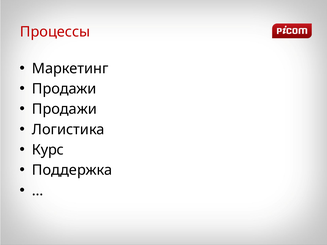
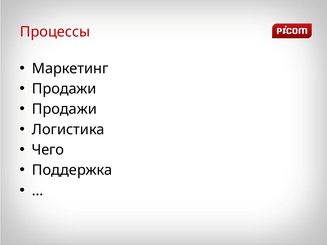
Курс: Курс -> Чего (48, 150)
